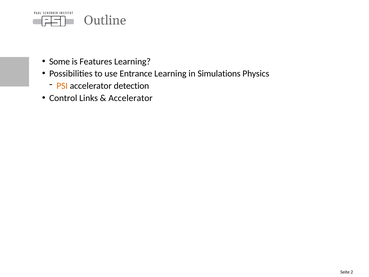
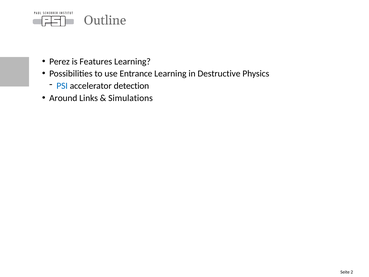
Some: Some -> Perez (60, 61)
Simulations: Simulations -> Destructive (219, 74)
PSI colour: orange -> blue (62, 86)
Control: Control -> Around (63, 98)
Accelerator: Accelerator -> Simulations (131, 98)
